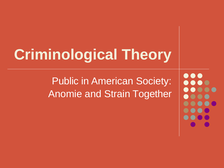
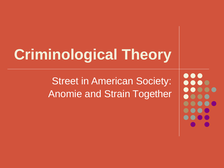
Public: Public -> Street (65, 81)
